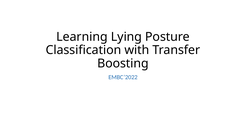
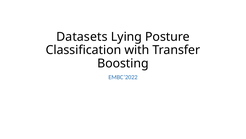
Learning: Learning -> Datasets (82, 37)
